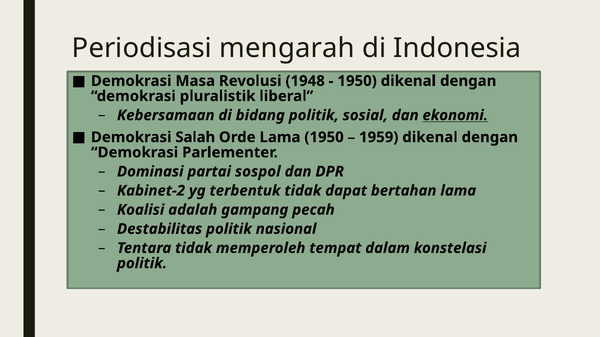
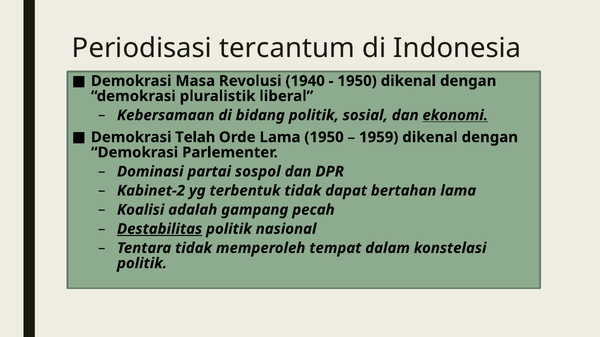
mengarah: mengarah -> tercantum (287, 48)
1948: 1948 -> 1940 (305, 81)
Salah: Salah -> Telah (195, 137)
Destabilitas underline: none -> present (160, 229)
